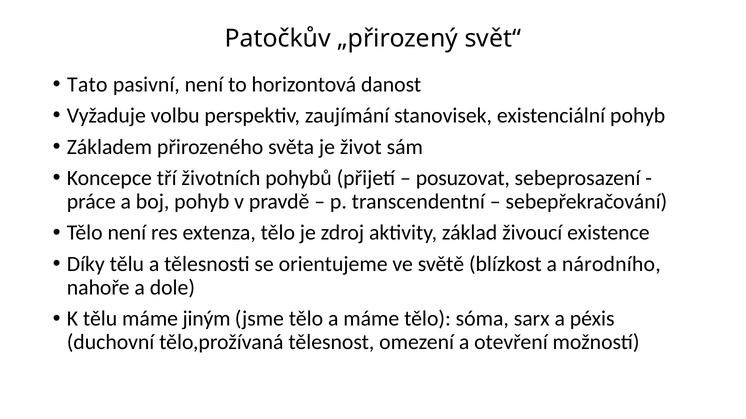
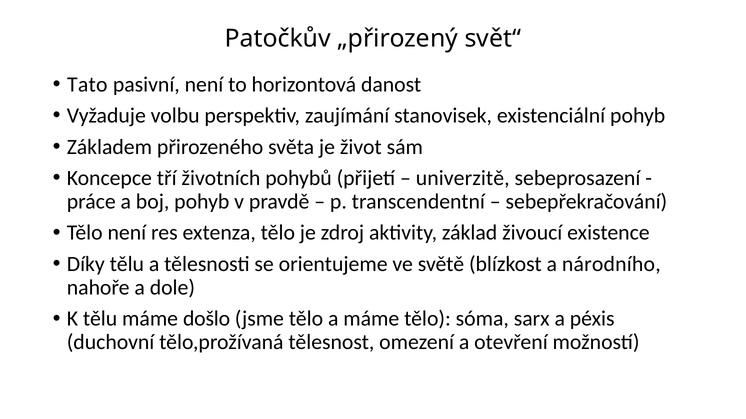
posuzovat: posuzovat -> univerzitě (463, 178)
jiným: jiným -> došlo (207, 319)
